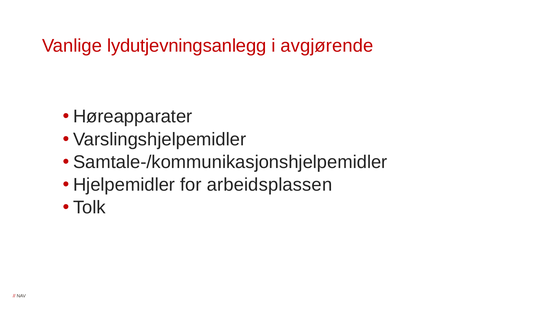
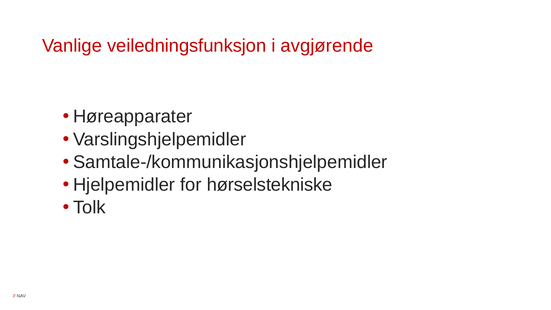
lydutjevningsanlegg: lydutjevningsanlegg -> veiledningsfunksjon (187, 46)
arbeidsplassen: arbeidsplassen -> hørselstekniske (270, 185)
